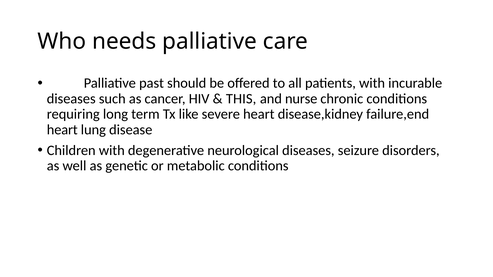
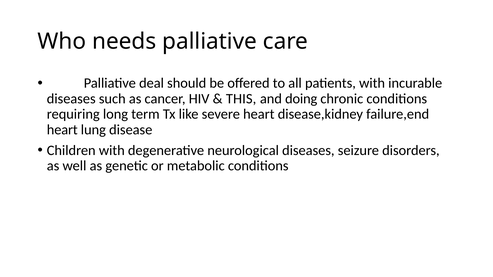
past: past -> deal (152, 83)
nurse: nurse -> doing (301, 99)
